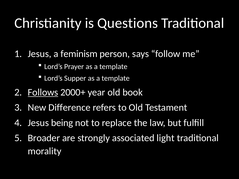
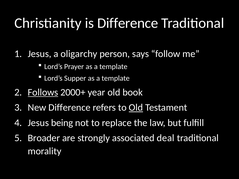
is Questions: Questions -> Difference (128, 23)
feminism: feminism -> oligarchy (79, 54)
Old underline: none -> present (136, 108)
light: light -> deal (166, 138)
